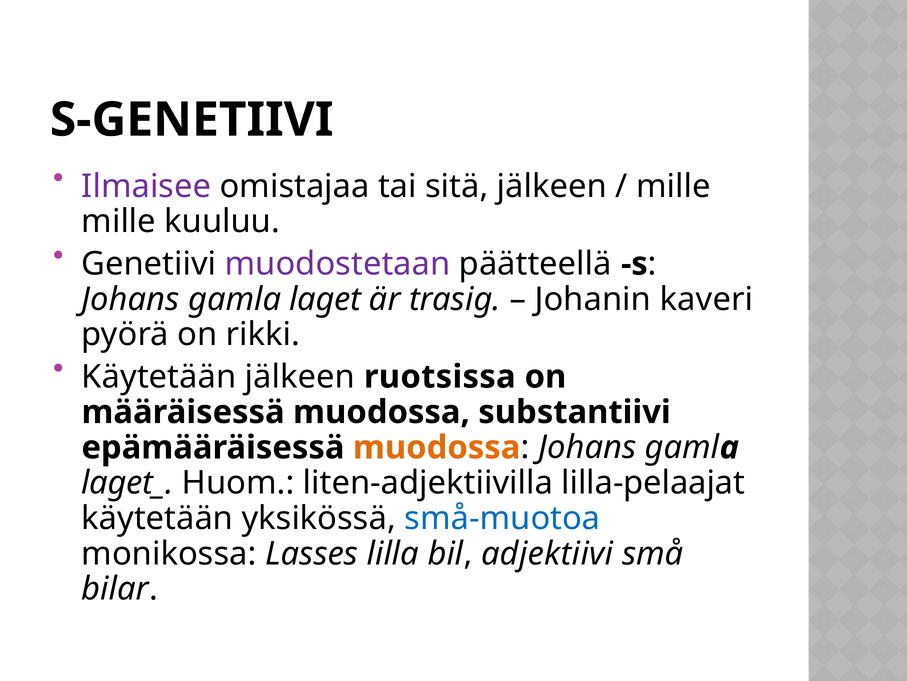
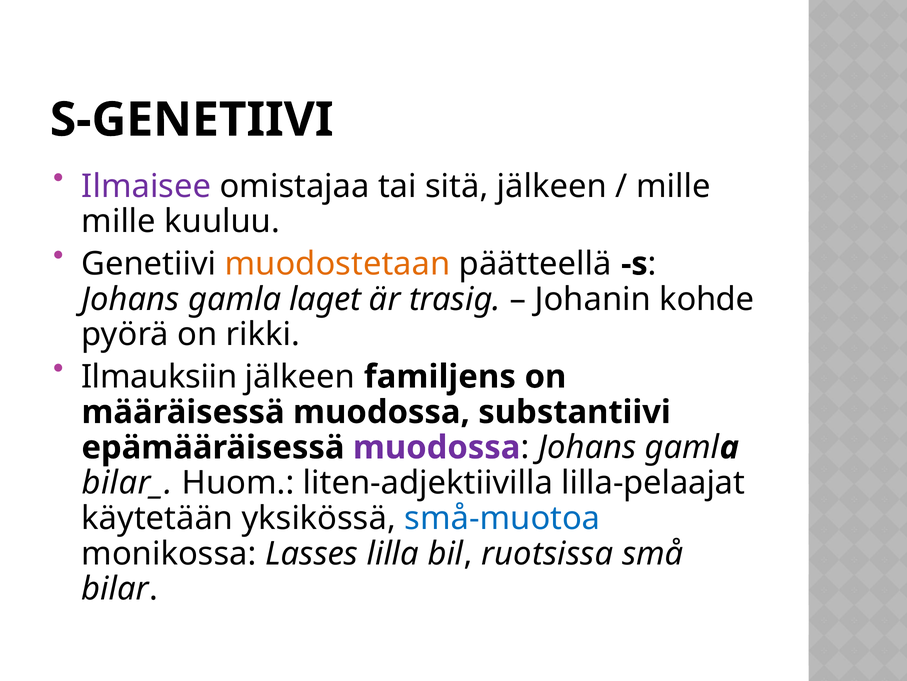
muodostetaan colour: purple -> orange (338, 264)
kaveri: kaveri -> kohde (707, 299)
Käytetään: Käytetään -> Ilmauksiin (159, 376)
ruotsissa: ruotsissa -> familjens (440, 376)
muodossa colour: orange -> purple (437, 447)
laget_: laget_ -> bilar_ (127, 482)
adjektiivi: adjektiivi -> ruotsissa (547, 553)
